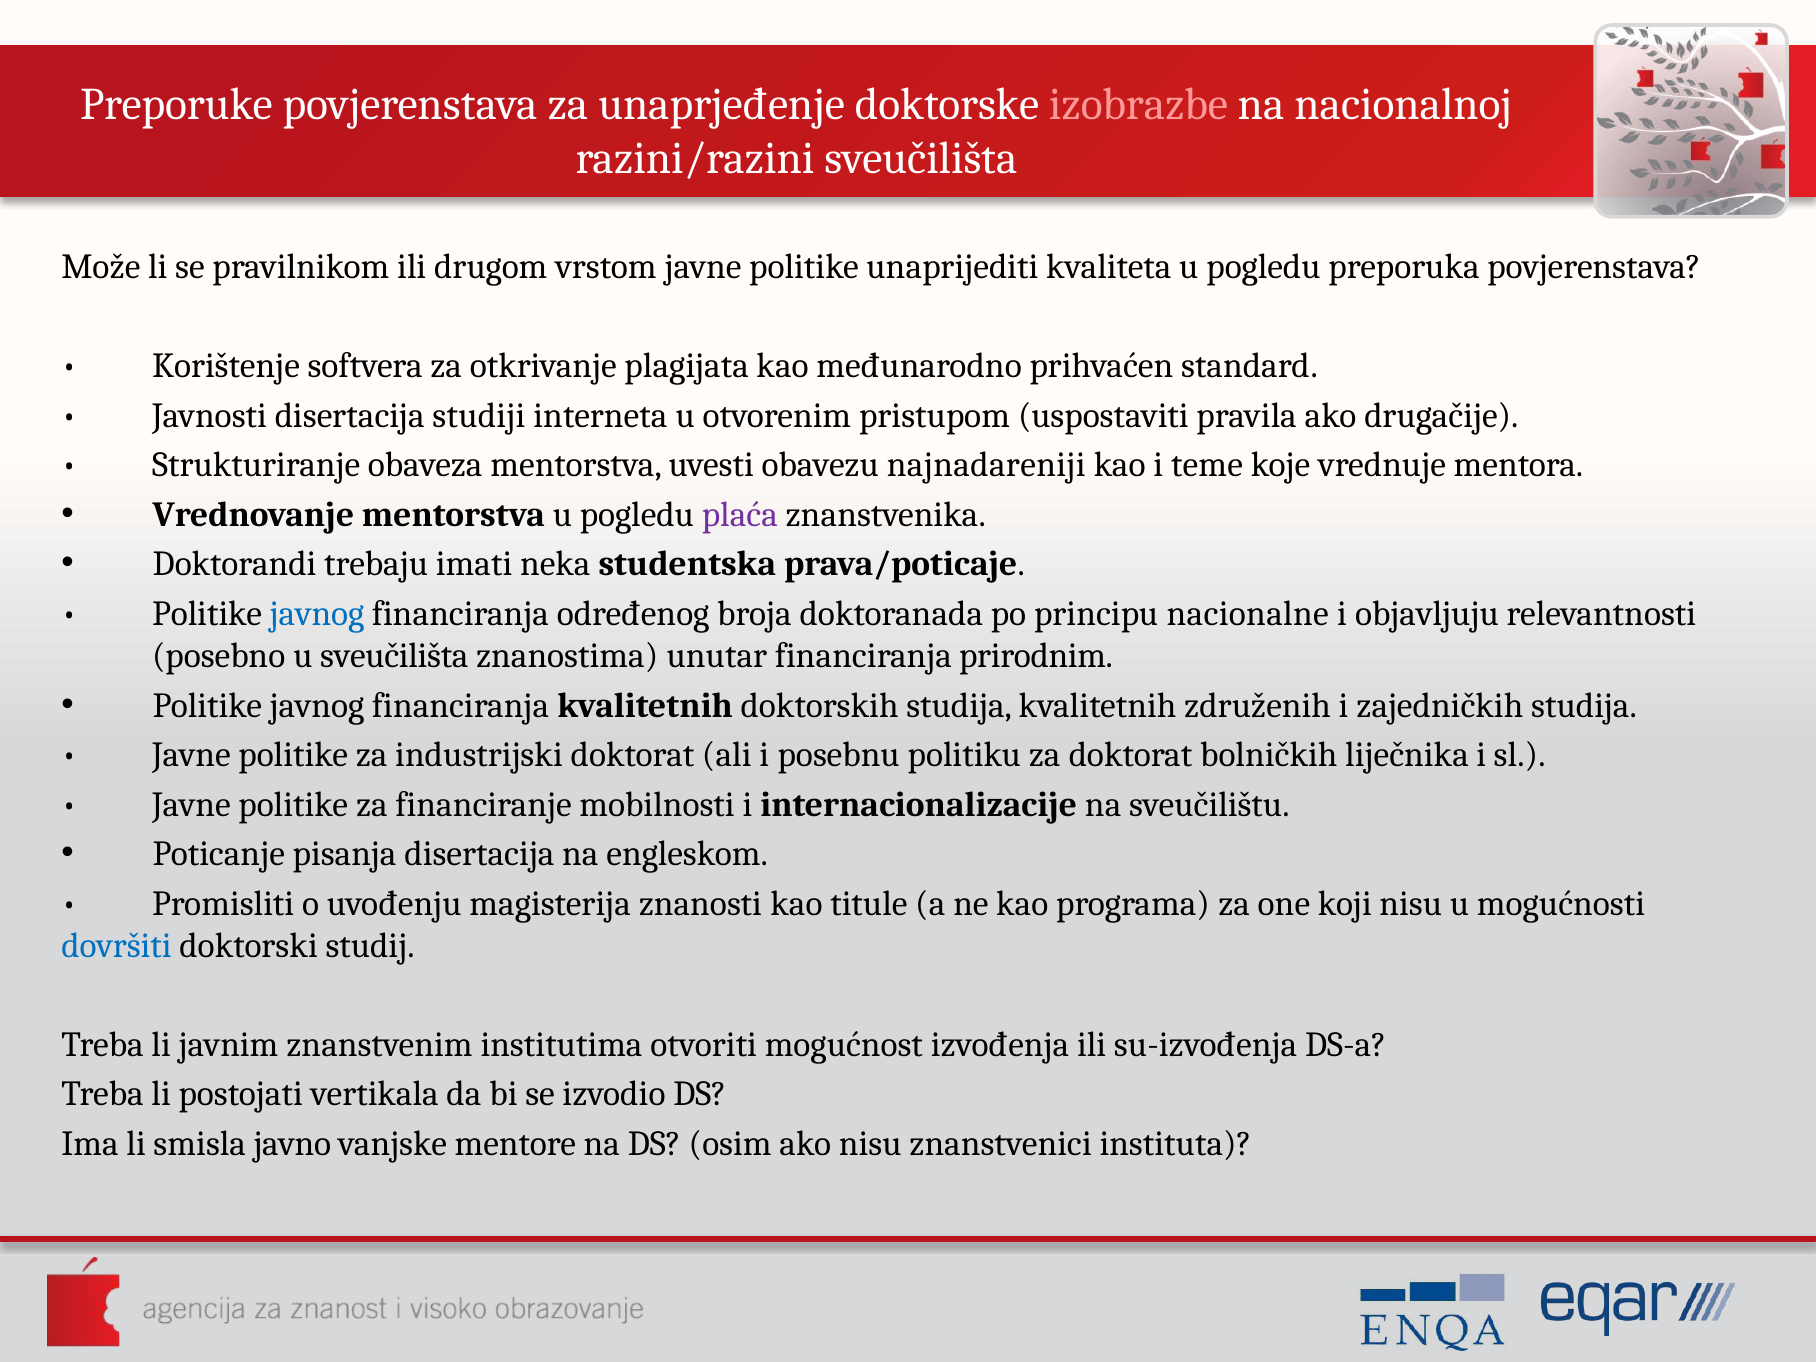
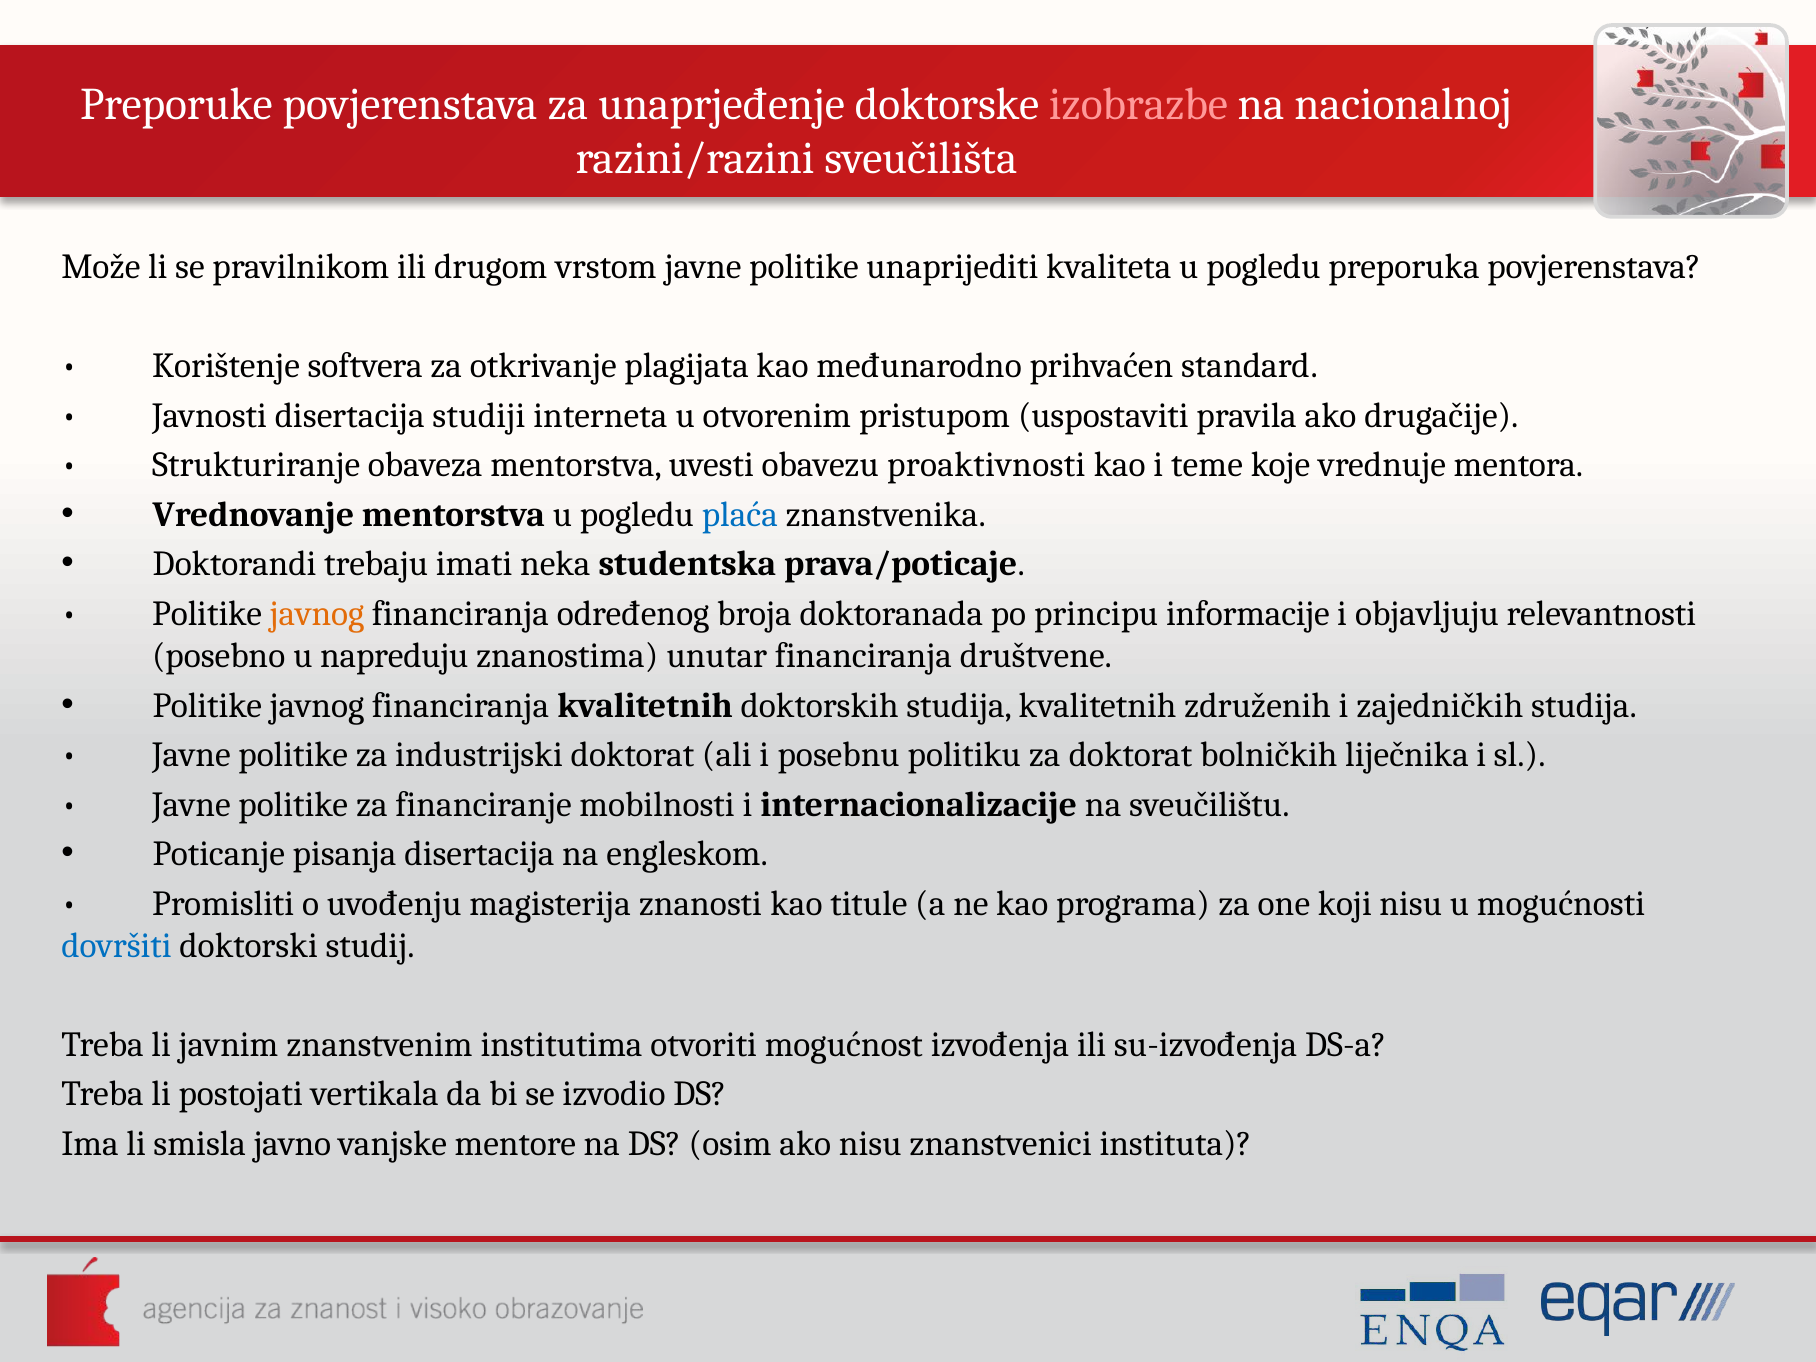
najnadareniji: najnadareniji -> proaktivnosti (986, 465)
plaća colour: purple -> blue (740, 515)
javnog colour: blue -> orange (317, 614)
nacionalne: nacionalne -> informacije (1248, 614)
u sveučilišta: sveučilišta -> napreduju (394, 656)
prirodnim: prirodnim -> društvene (1036, 656)
